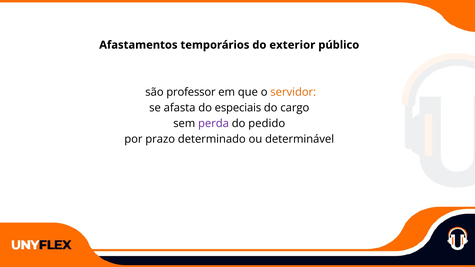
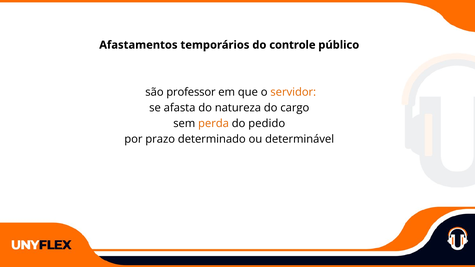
exterior: exterior -> controle (292, 45)
especiais: especiais -> natureza (238, 108)
perda colour: purple -> orange (214, 123)
